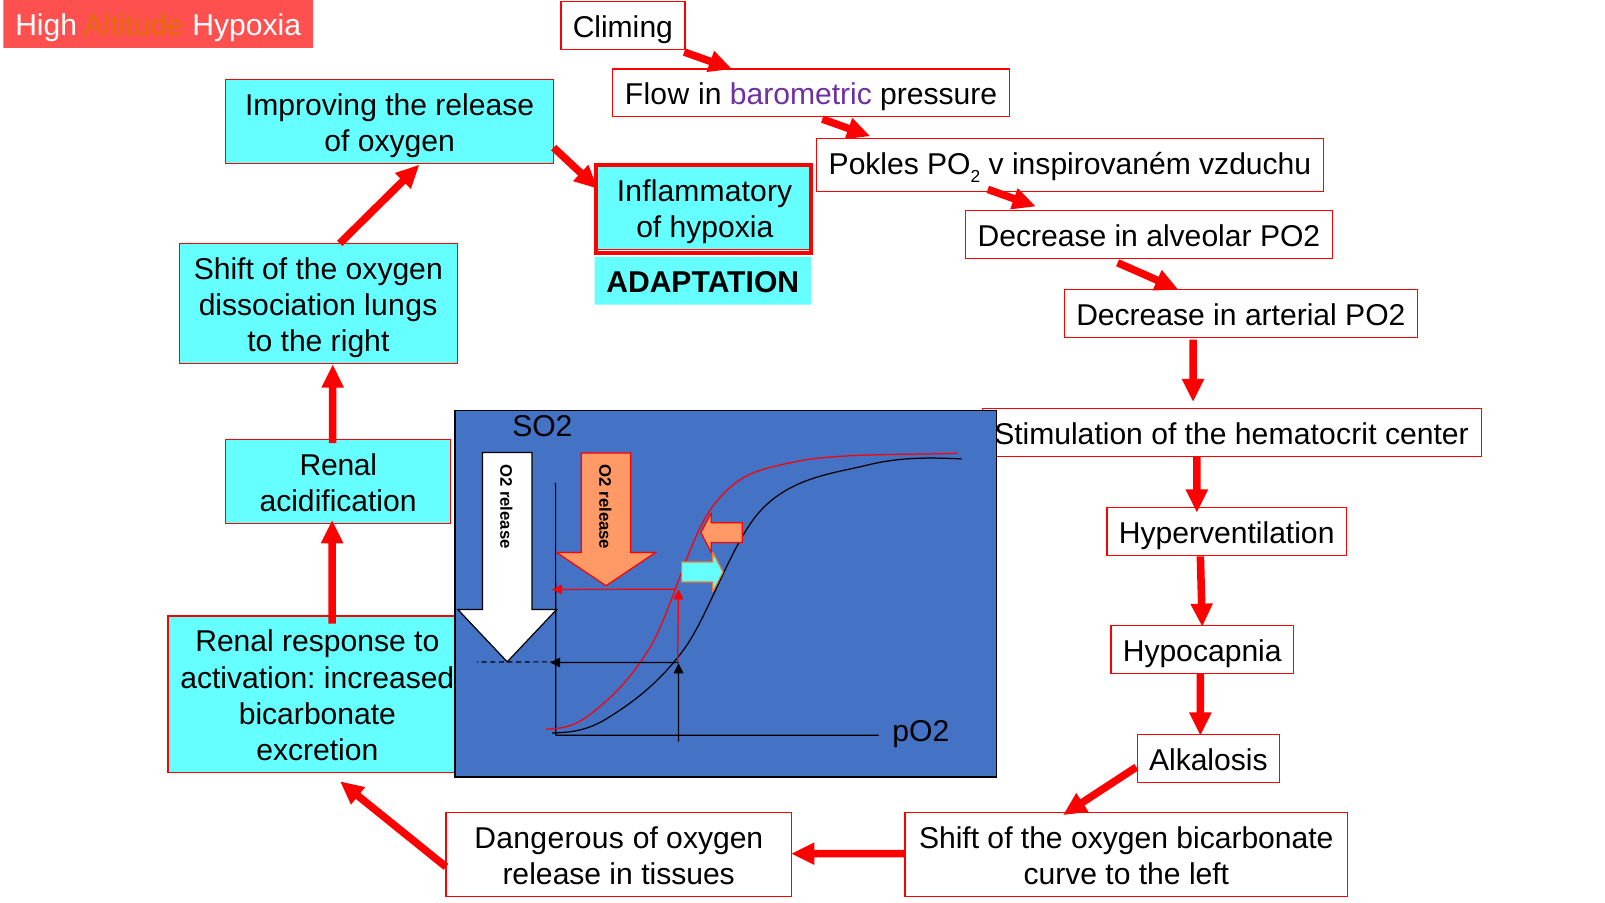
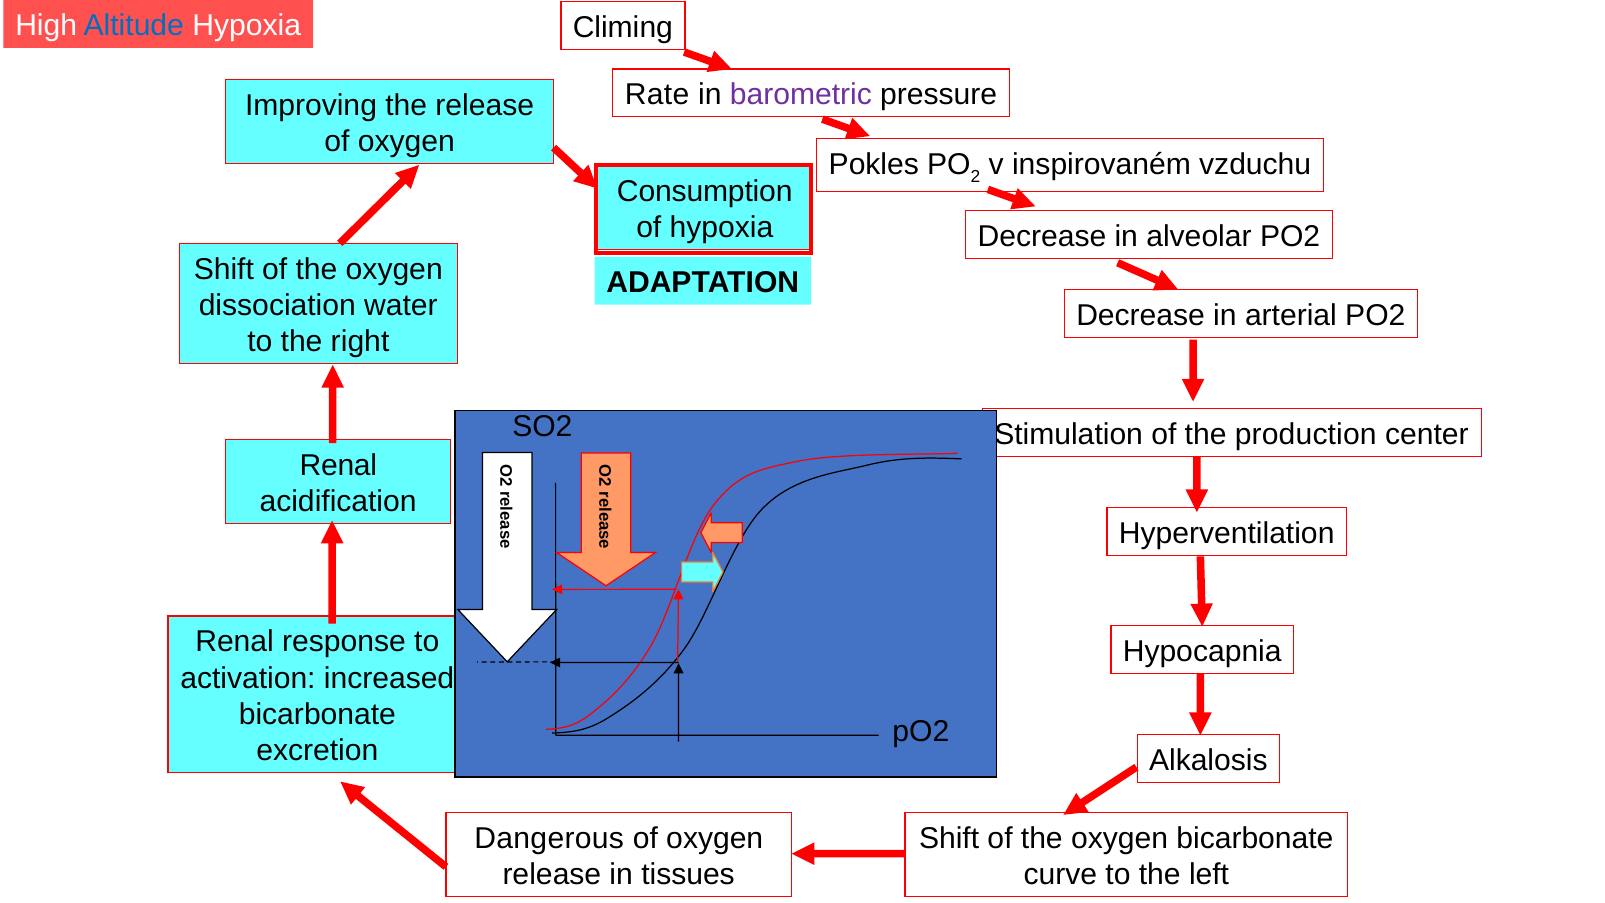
Altitude colour: orange -> blue (134, 26)
Flow: Flow -> Rate (657, 95)
Inflammatory: Inflammatory -> Consumption (705, 191)
lungs: lungs -> water (401, 306)
hematocrit: hematocrit -> production (1306, 434)
